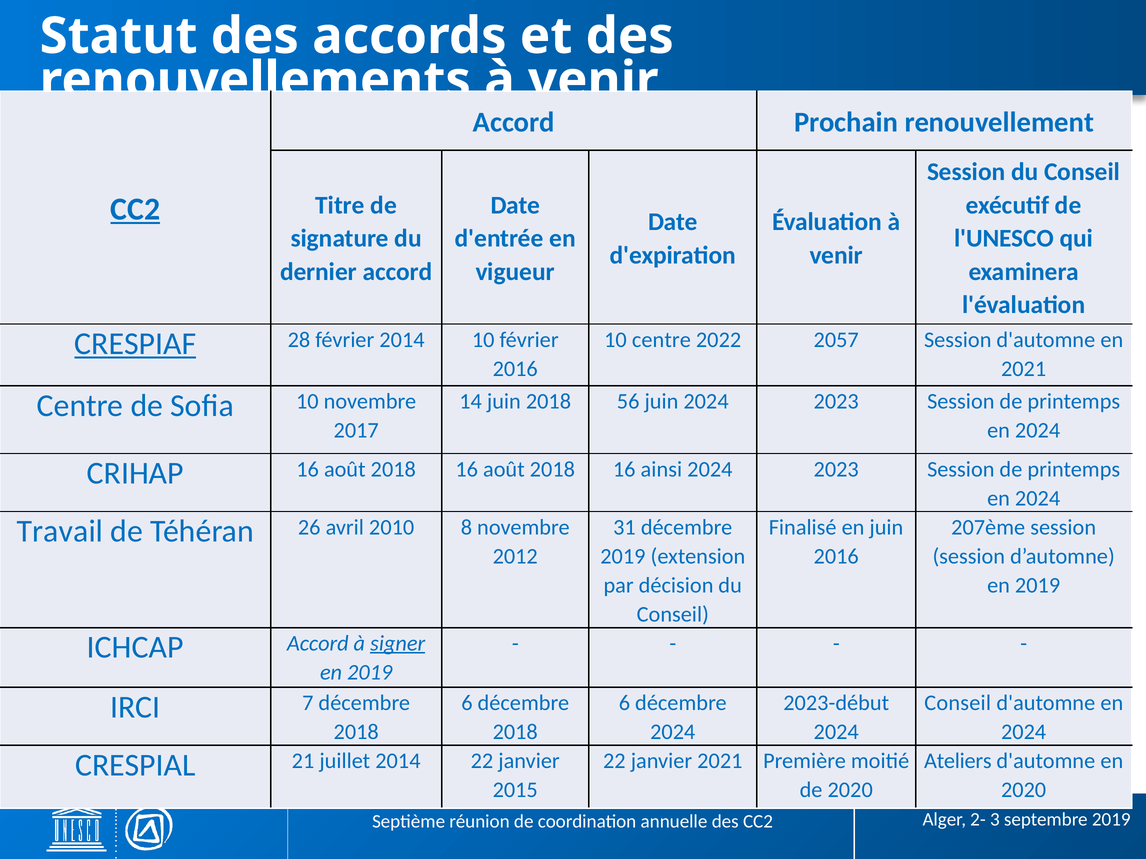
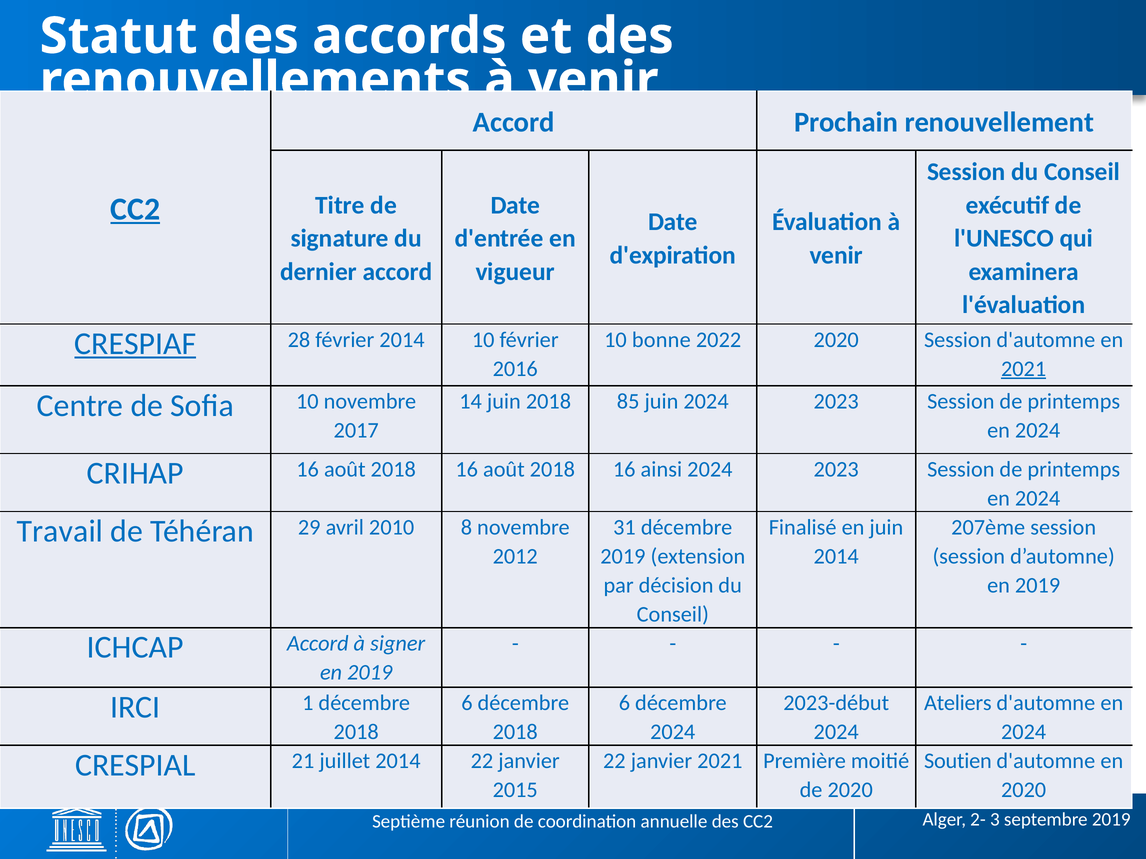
10 centre: centre -> bonne (661, 340)
2022 2057: 2057 -> 2020 (836, 340)
2021 underline: none -> present (1024, 369)
56: 56 -> 85 (628, 402)
26: 26 -> 29 (309, 528)
2016: 2016 -> 2014 (836, 557)
signer underline: present -> none (398, 644)
Conseil: Conseil -> Ateliers (958, 703)
7: 7 -> 1 (308, 703)
Ateliers: Ateliers -> Soutien (958, 762)
